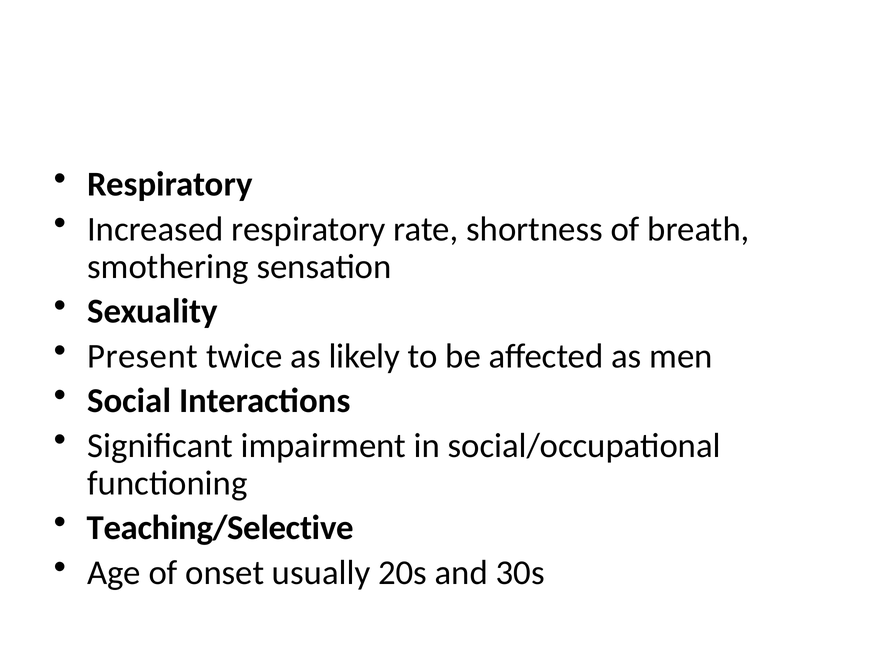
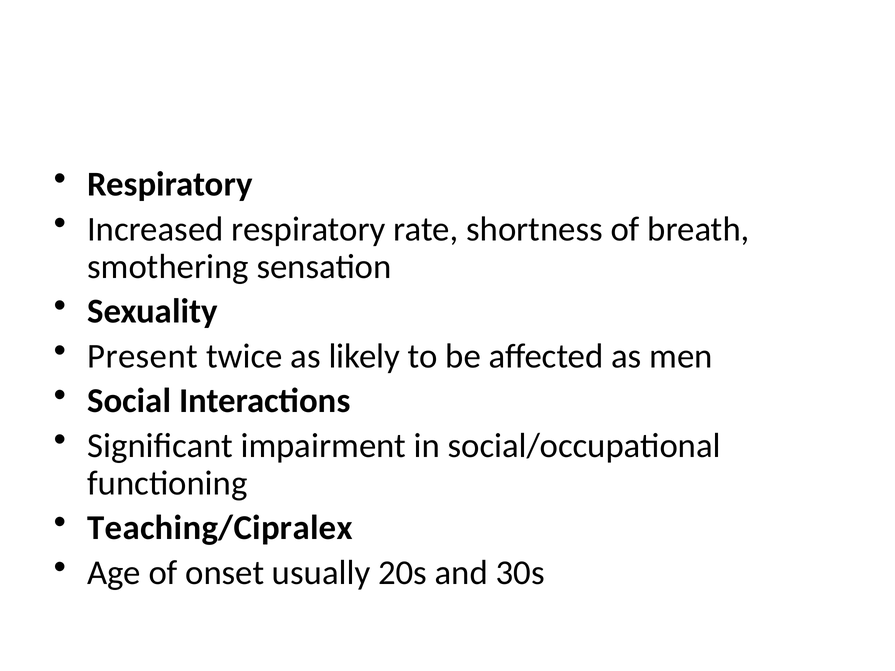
Teaching/Selective: Teaching/Selective -> Teaching/Cipralex (220, 528)
